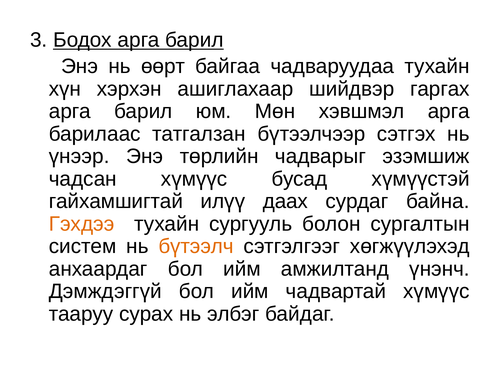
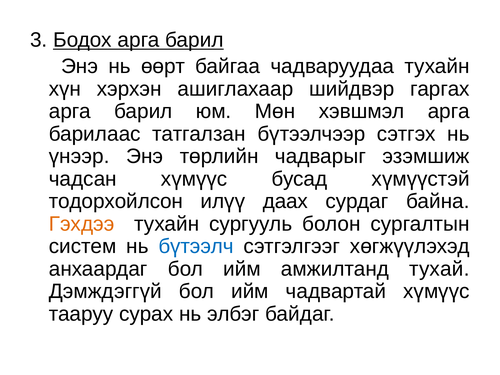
гайхамшигтай: гайхамшигтай -> тодорхойлсон (116, 201)
бүтээлч colour: orange -> blue (196, 246)
үнэнч: үнэнч -> тухай (439, 269)
